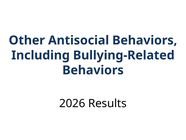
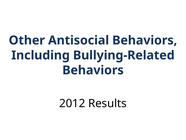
2026: 2026 -> 2012 (72, 103)
